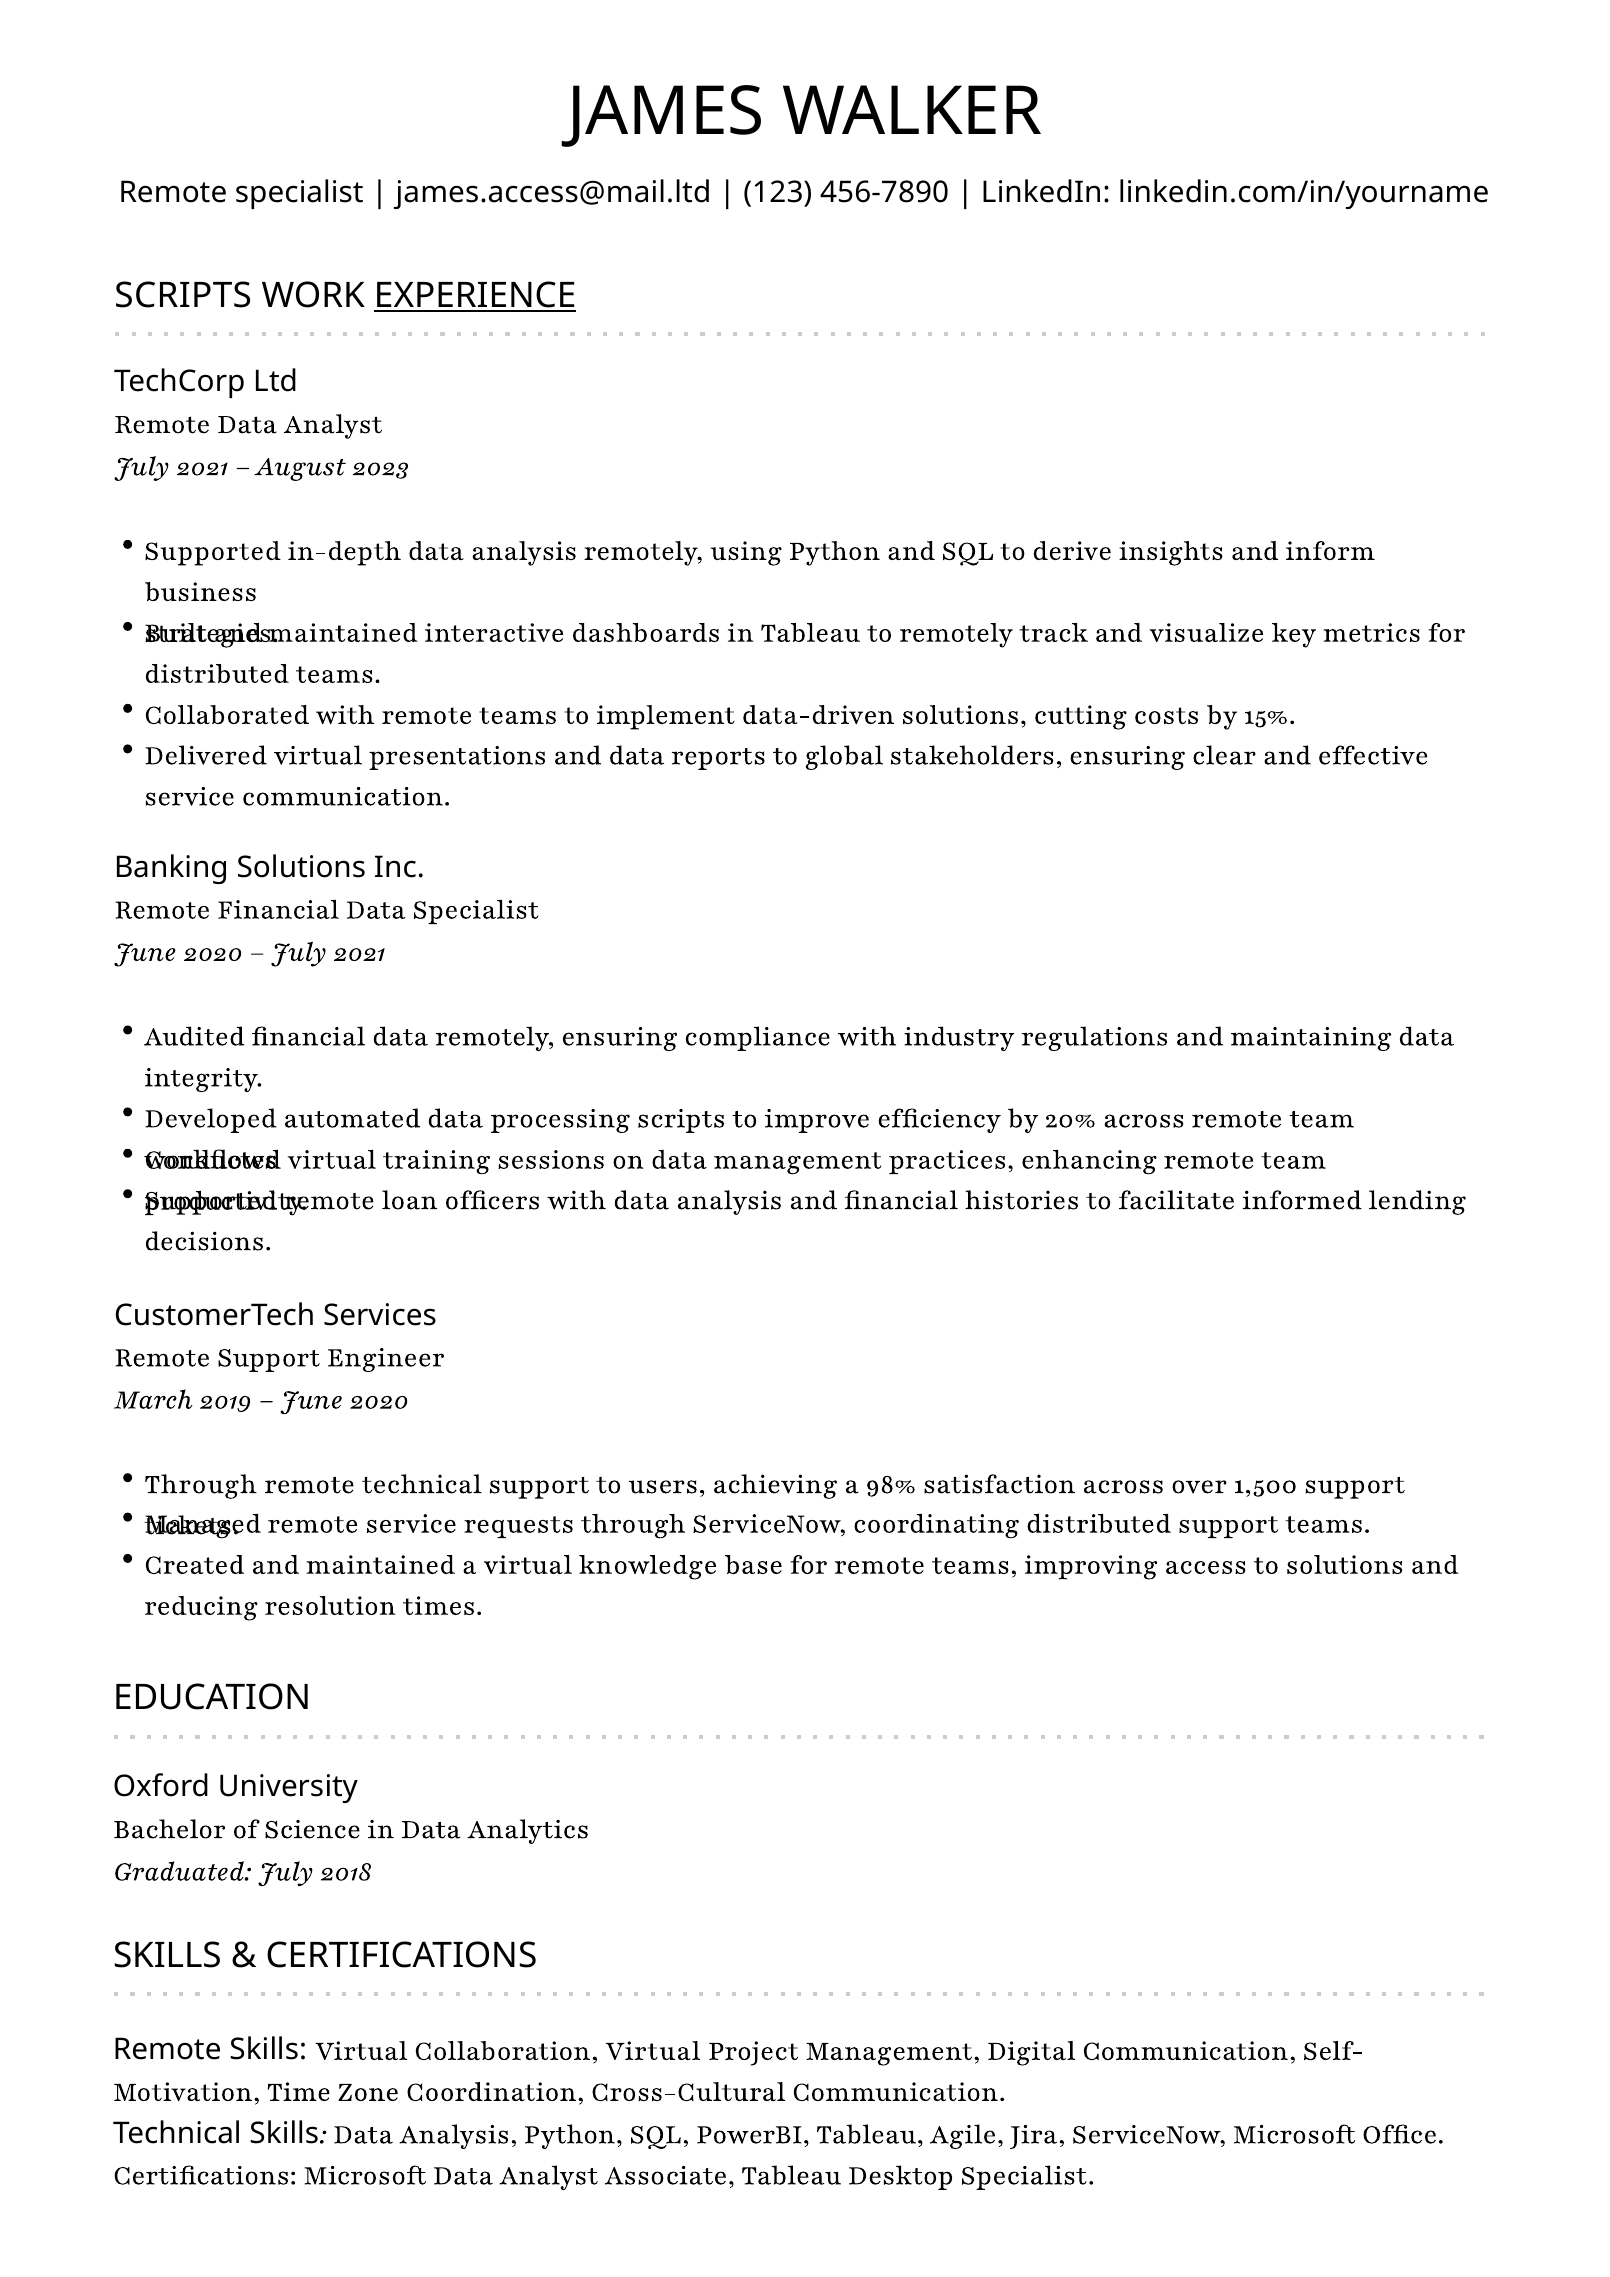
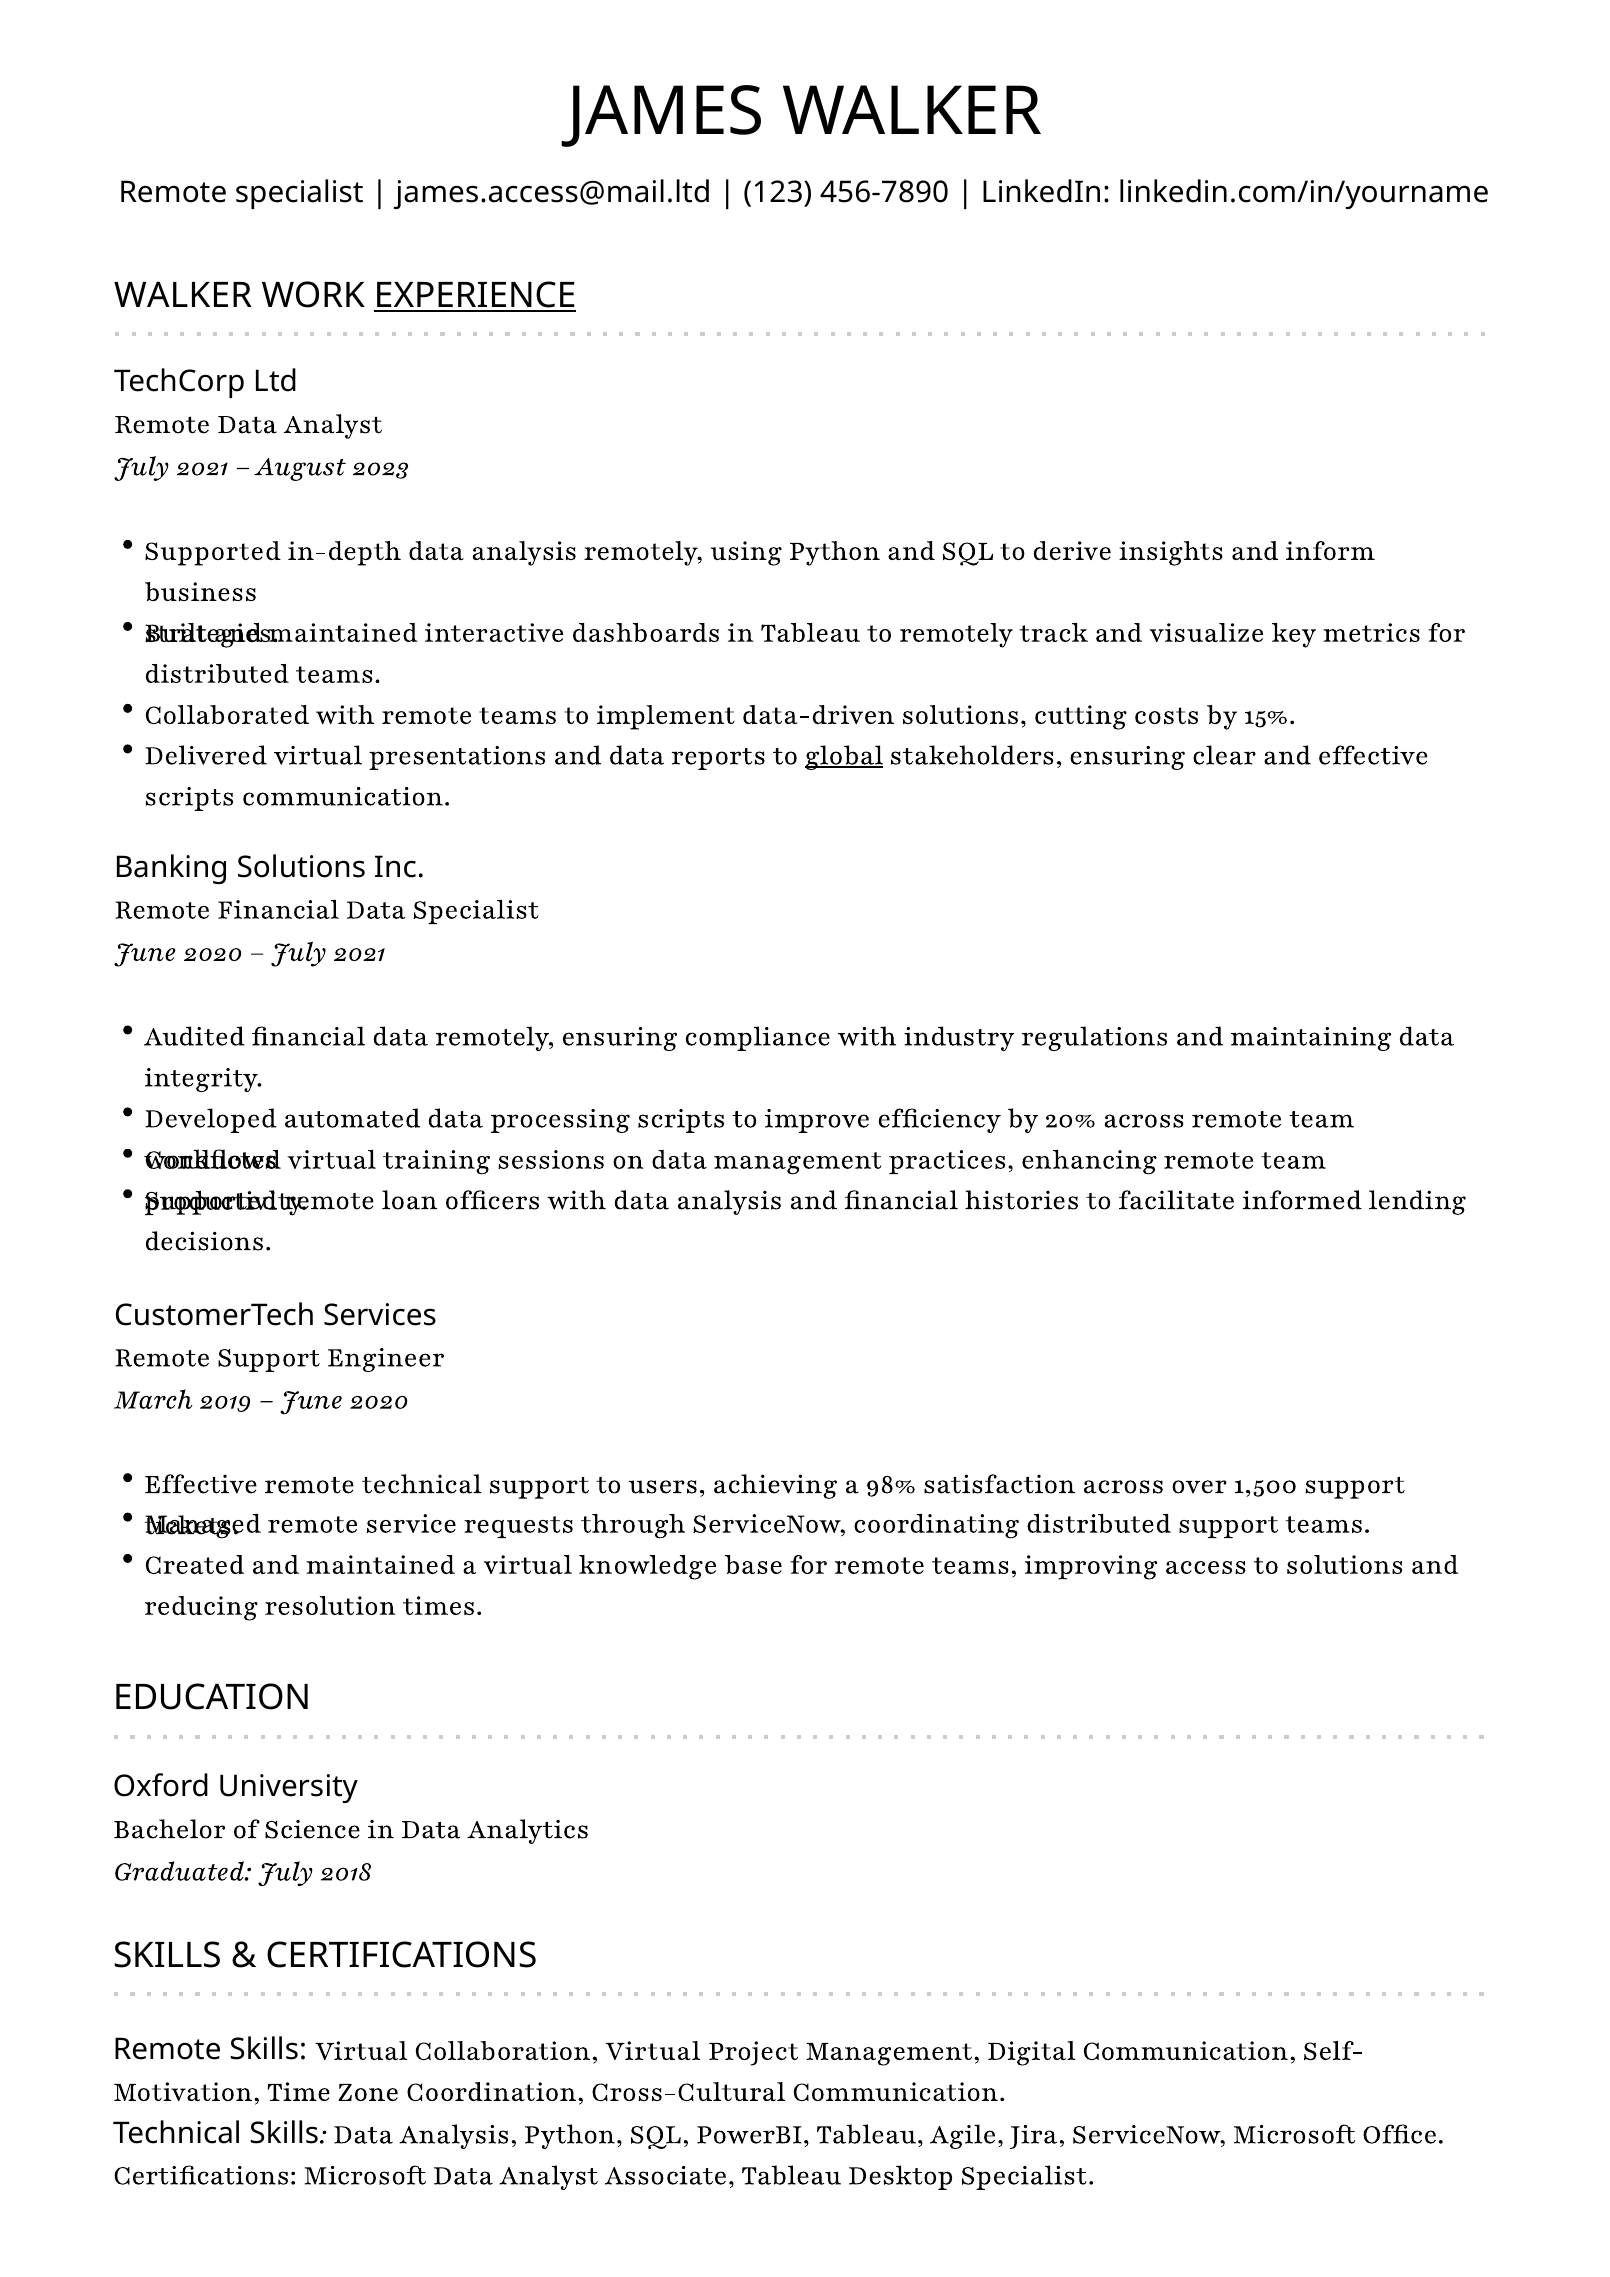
SCRIPTS: SCRIPTS -> WALKER (183, 296)
global underline: none -> present (844, 754)
service: service -> scripts (190, 795)
Through: Through -> Effective (201, 1483)
